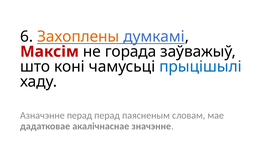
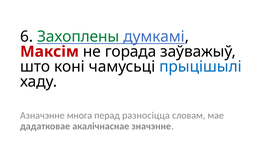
Захоплены colour: orange -> green (78, 37)
Азначэнне перад: перад -> многа (79, 115)
паясненым: паясненым -> разносіцца (146, 115)
